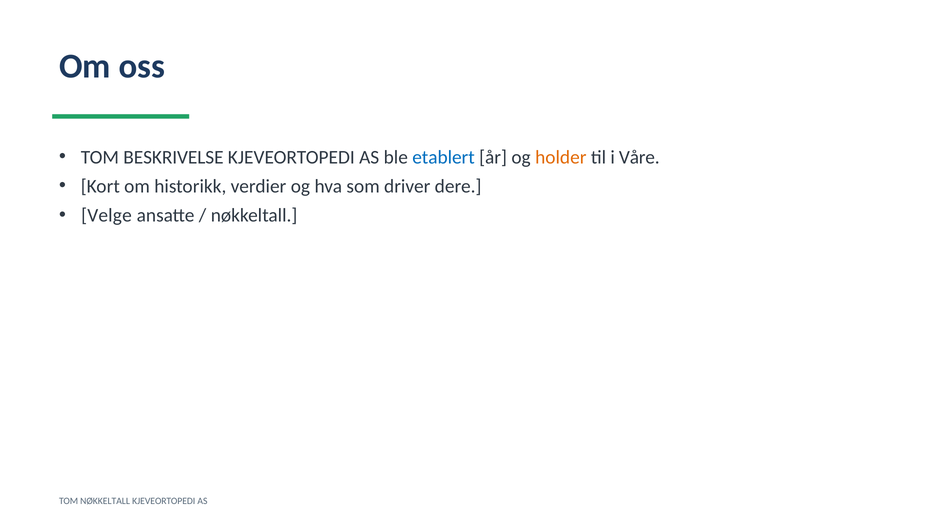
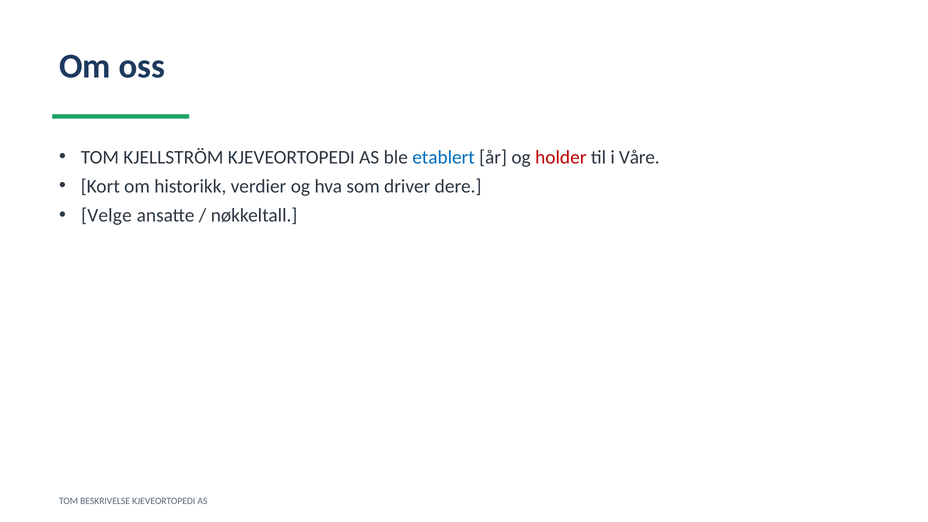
BESKRIVELSE: BESKRIVELSE -> KJELLSTRÖM (173, 157)
holder colour: orange -> red (561, 157)
TOM NØKKELTALL: NØKKELTALL -> BESKRIVELSE (105, 501)
